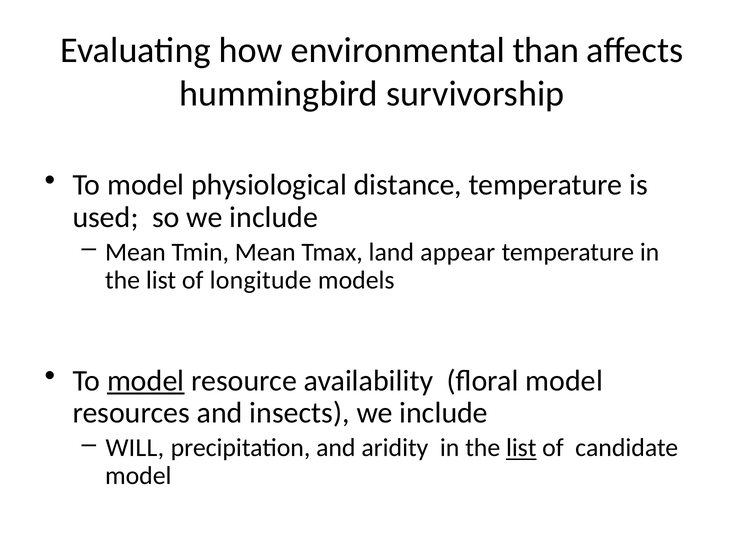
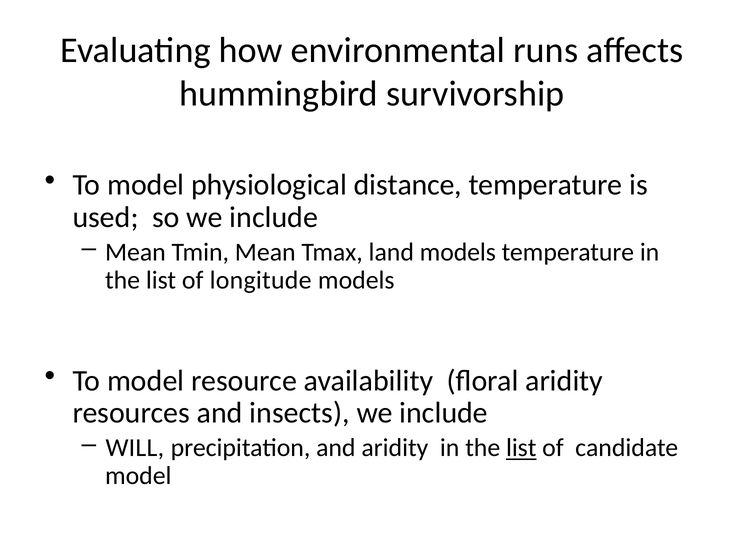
than: than -> runs (546, 50)
land appear: appear -> models (458, 252)
model underline: present -> none (146, 381)
floral model: model -> aridity (564, 381)
